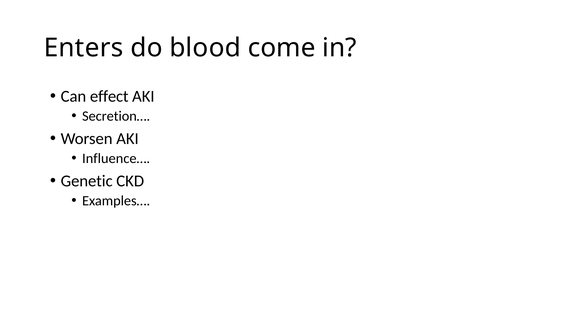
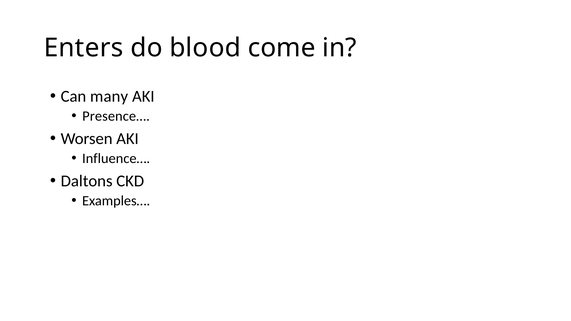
effect: effect -> many (109, 97)
Secretion…: Secretion… -> Presence… (116, 116)
Genetic: Genetic -> Daltons (87, 181)
